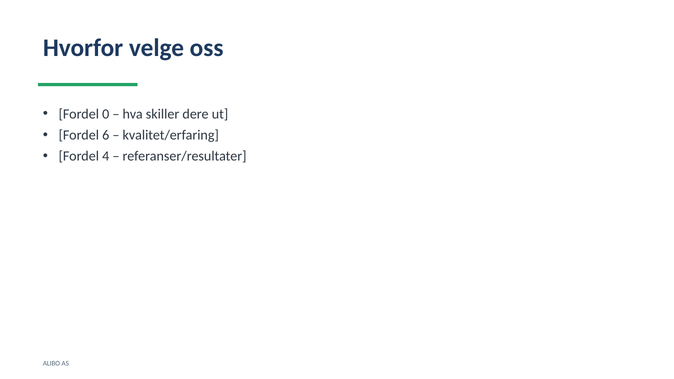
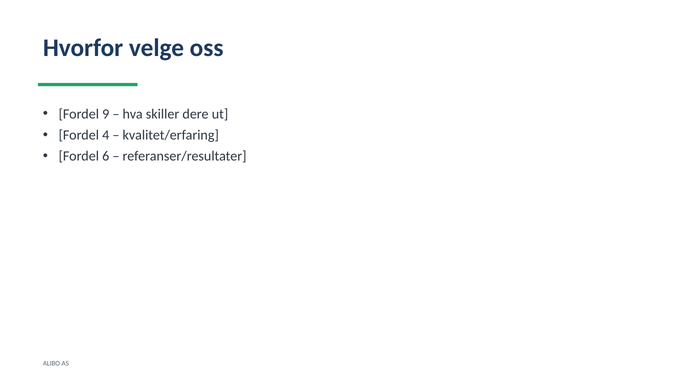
0: 0 -> 9 (106, 114)
6: 6 -> 4 (106, 135)
4: 4 -> 6 (106, 156)
